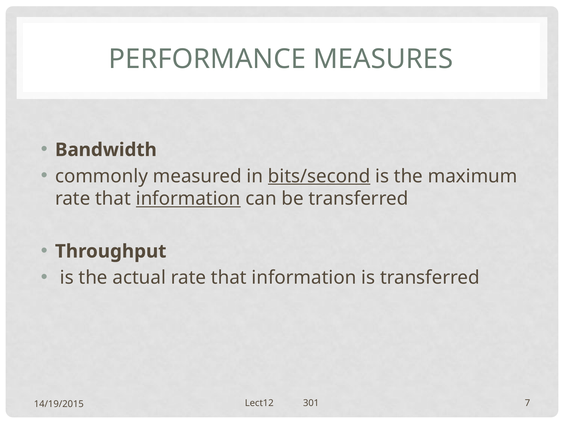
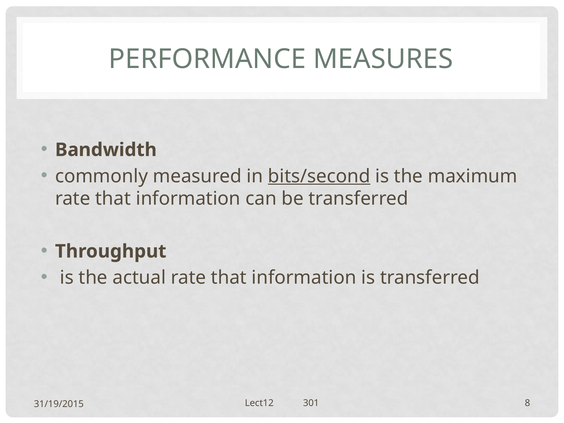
information underline: present -> none (188, 199)
7: 7 -> 8 (527, 403)
14/19/2015: 14/19/2015 -> 31/19/2015 (59, 404)
